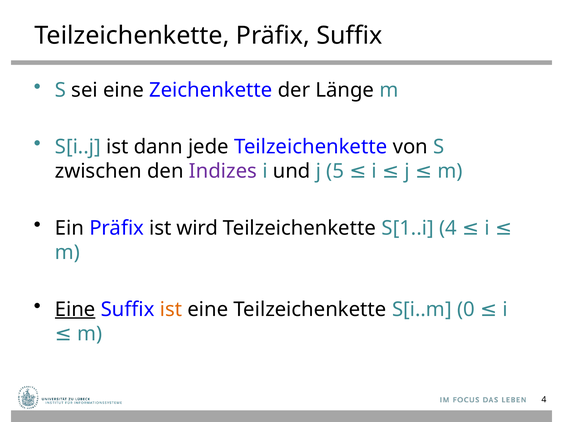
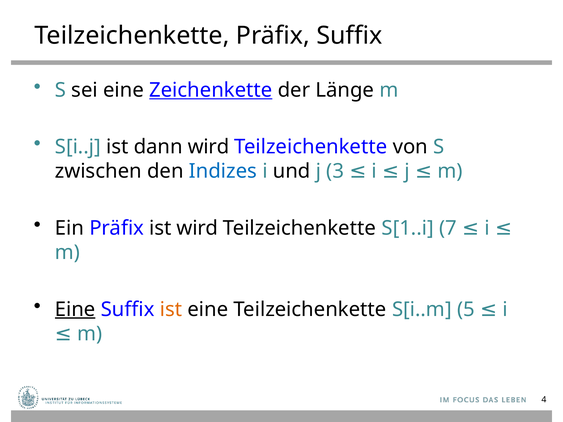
Zeichenkette underline: none -> present (211, 90)
dann jede: jede -> wird (209, 147)
Indizes colour: purple -> blue (223, 171)
5: 5 -> 3 (335, 171)
S[1..i 4: 4 -> 7 (448, 228)
0: 0 -> 5 (466, 310)
